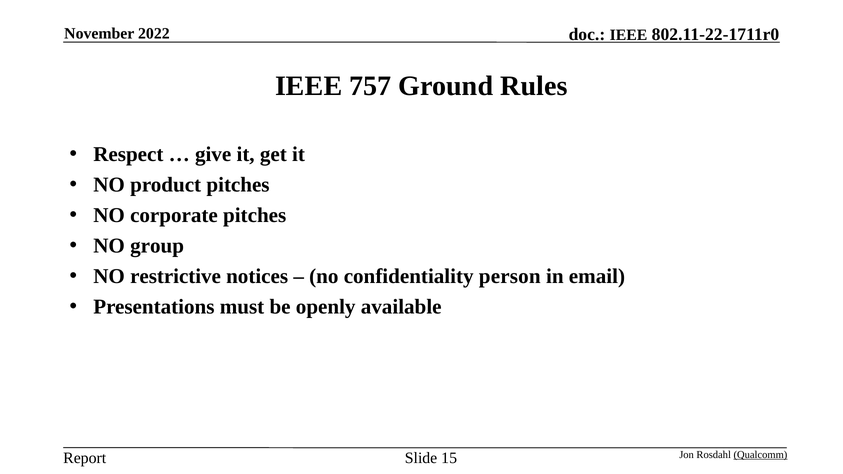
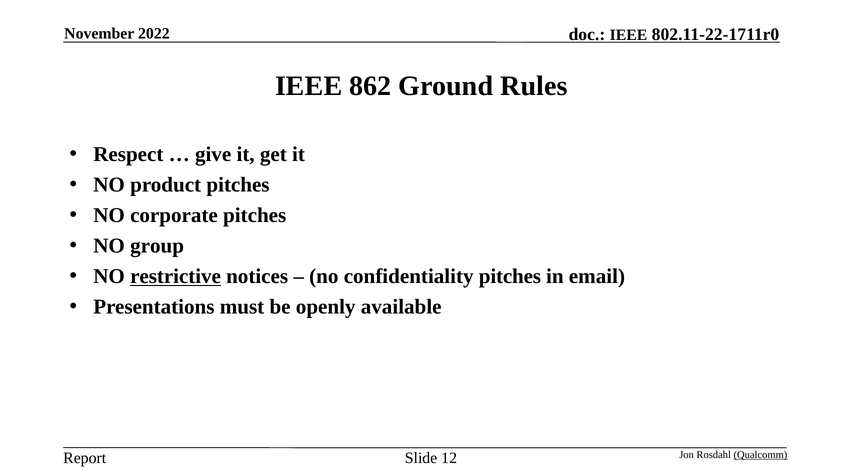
757: 757 -> 862 (370, 86)
restrictive underline: none -> present (176, 277)
confidentiality person: person -> pitches (510, 277)
15: 15 -> 12 (449, 458)
